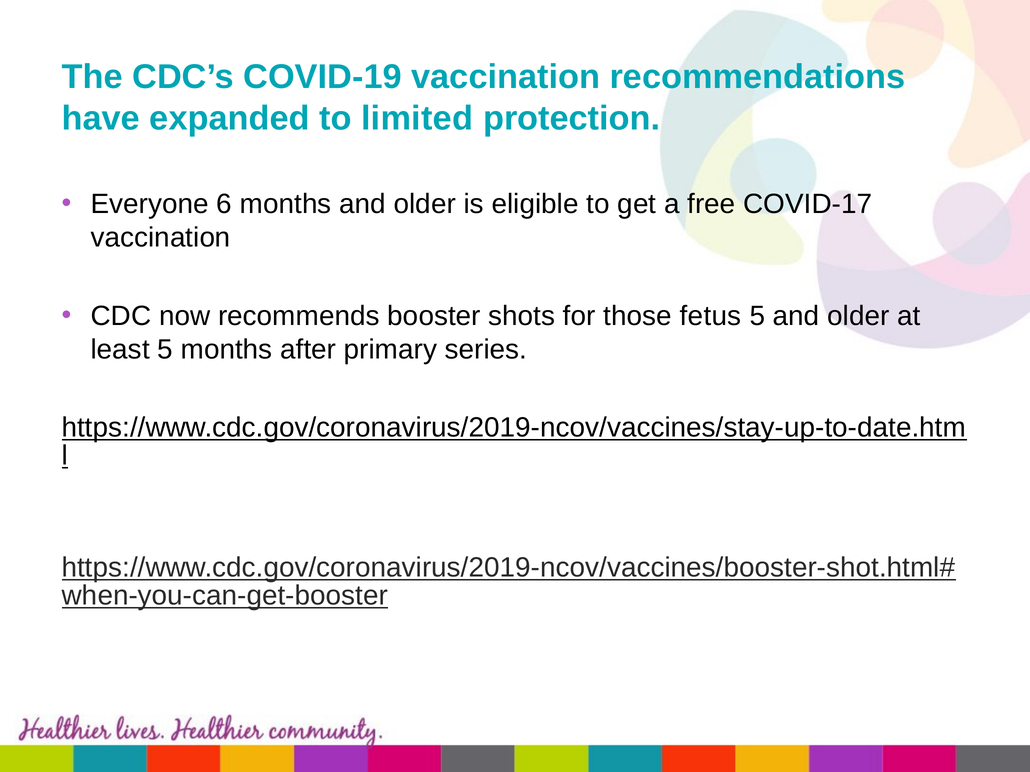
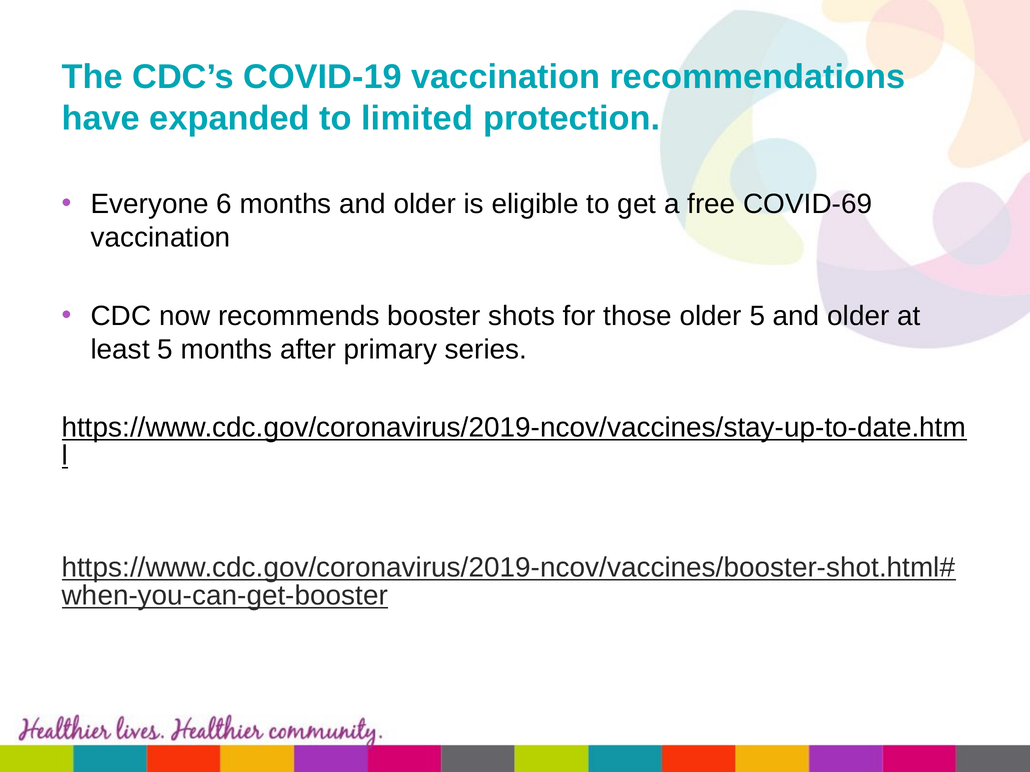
COVID-17: COVID-17 -> COVID-69 (808, 204)
those fetus: fetus -> older (711, 316)
